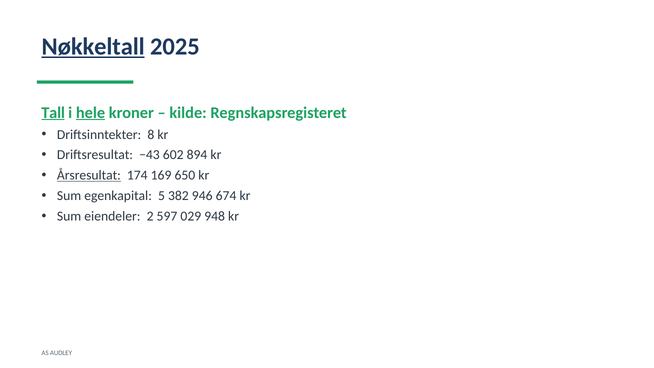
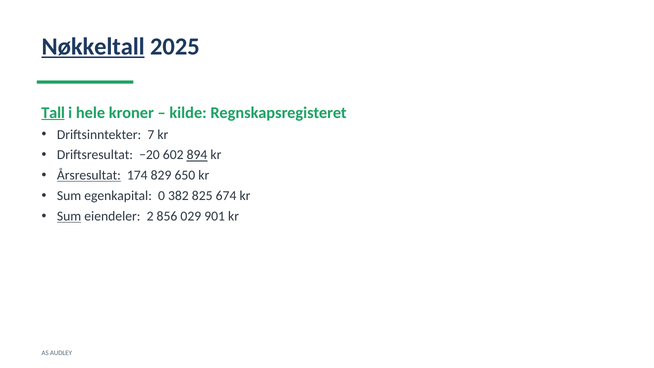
hele underline: present -> none (91, 113)
8: 8 -> 7 (151, 134)
−43: −43 -> −20 (149, 155)
894 underline: none -> present (197, 155)
169: 169 -> 829 (161, 175)
5: 5 -> 0 (162, 196)
946: 946 -> 825 (202, 196)
Sum underline: none -> present (69, 216)
597: 597 -> 856 (167, 216)
948: 948 -> 901 (215, 216)
